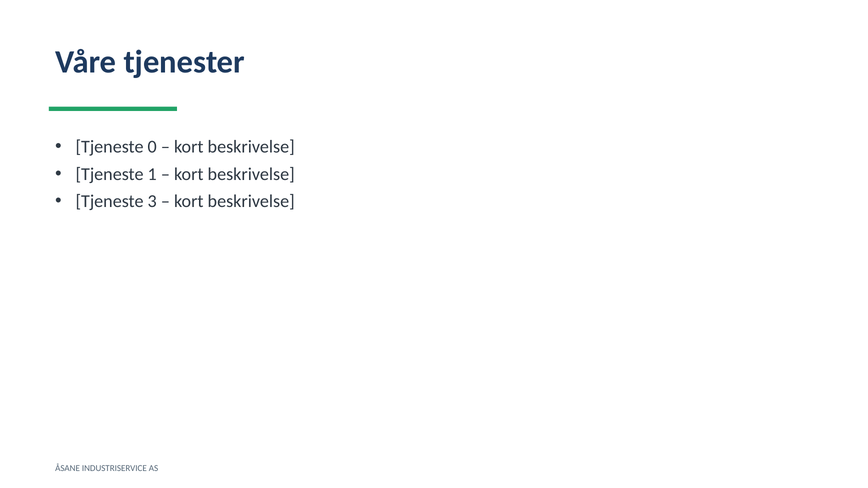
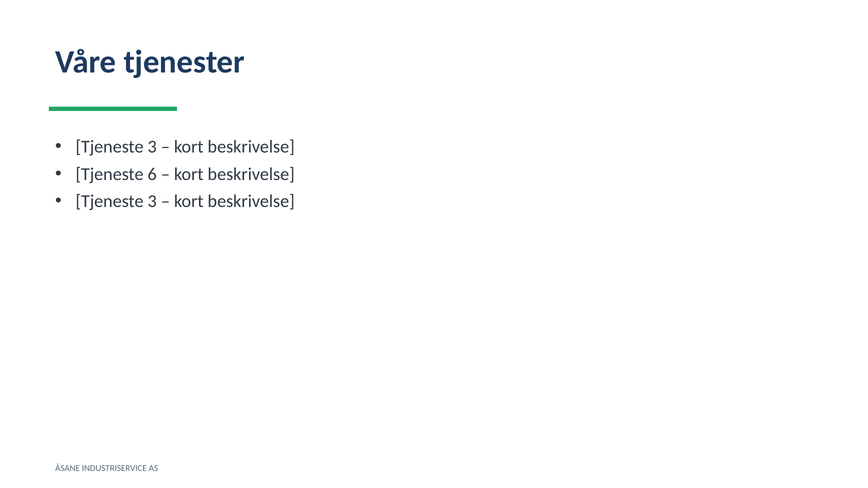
0: 0 -> 3 (152, 147)
1: 1 -> 6 (152, 174)
